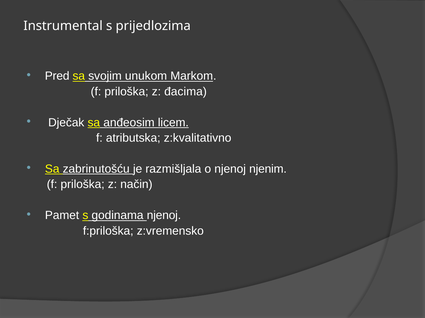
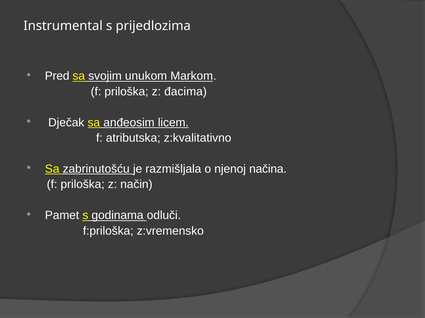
njenim: njenim -> načina (268, 169)
godinama njenoj: njenoj -> odluči (164, 216)
